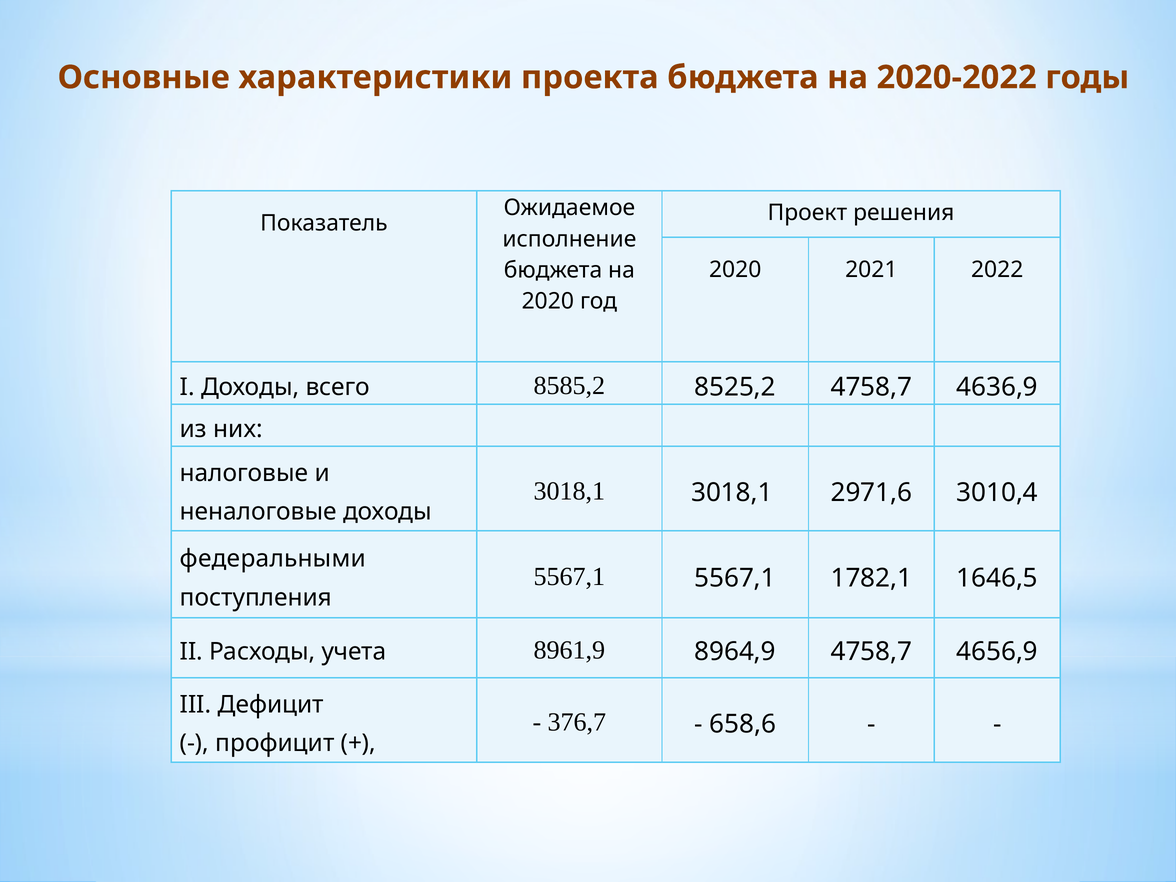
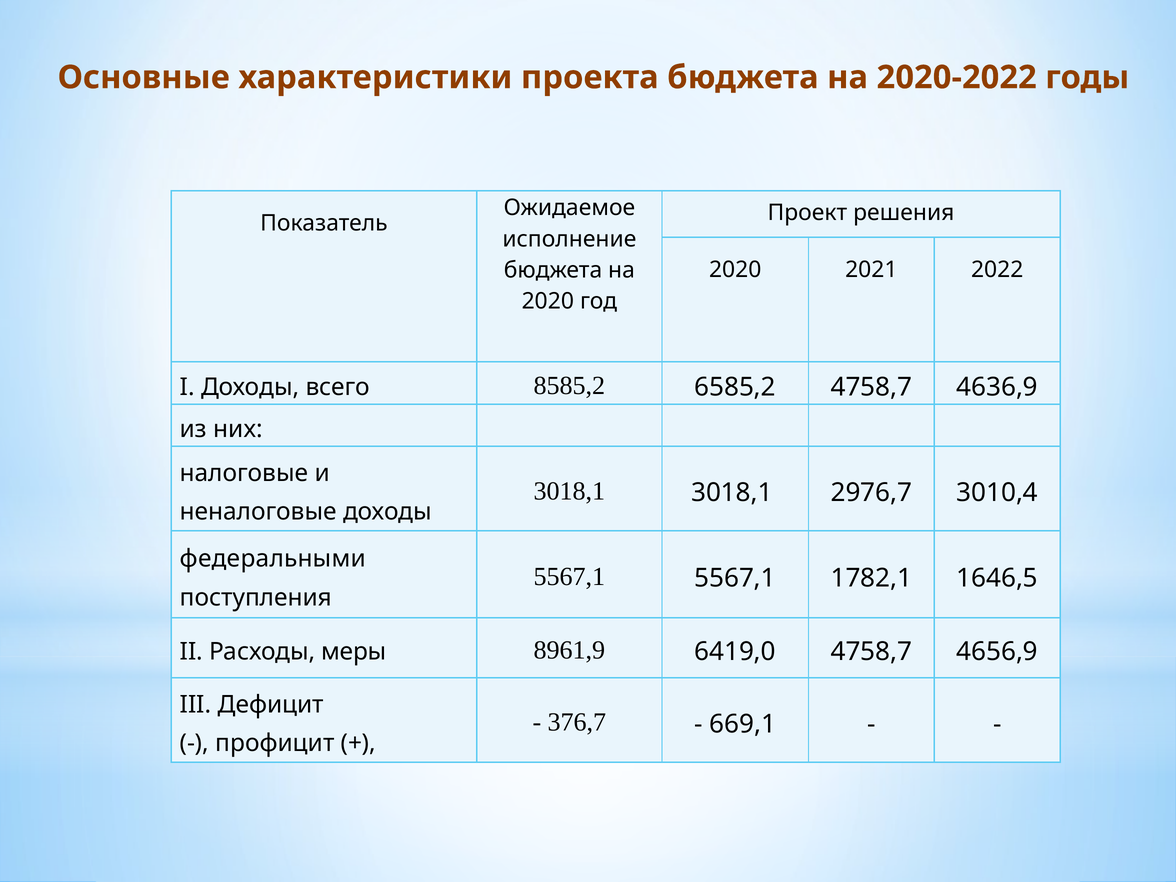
8525,2: 8525,2 -> 6585,2 (735, 387)
2971,6: 2971,6 -> 2976,7 (871, 493)
учета: учета -> меры (354, 652)
8964,9: 8964,9 -> 6419,0 (735, 652)
658,6: 658,6 -> 669,1 (743, 724)
